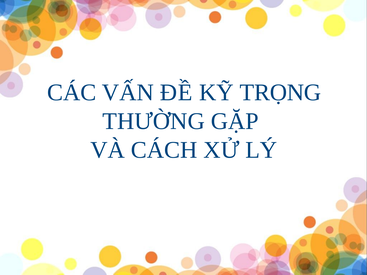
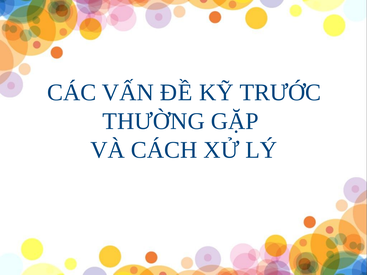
TRỌNG: TRỌNG -> TRƯỚC (280, 93)
